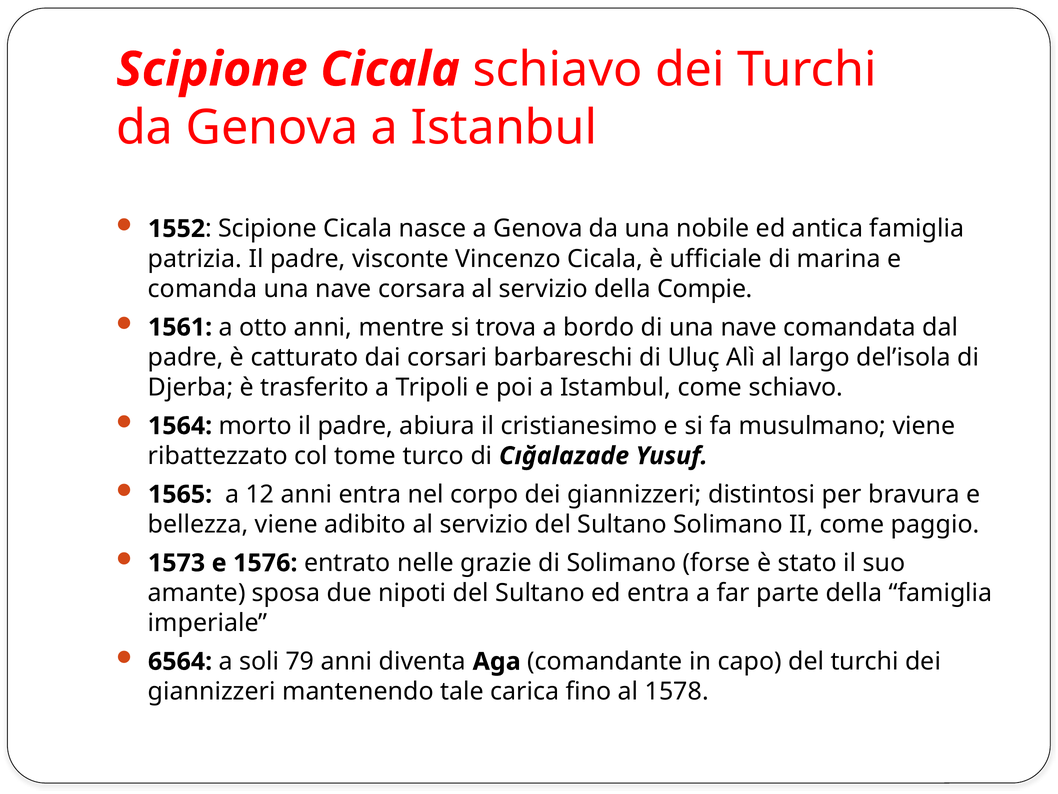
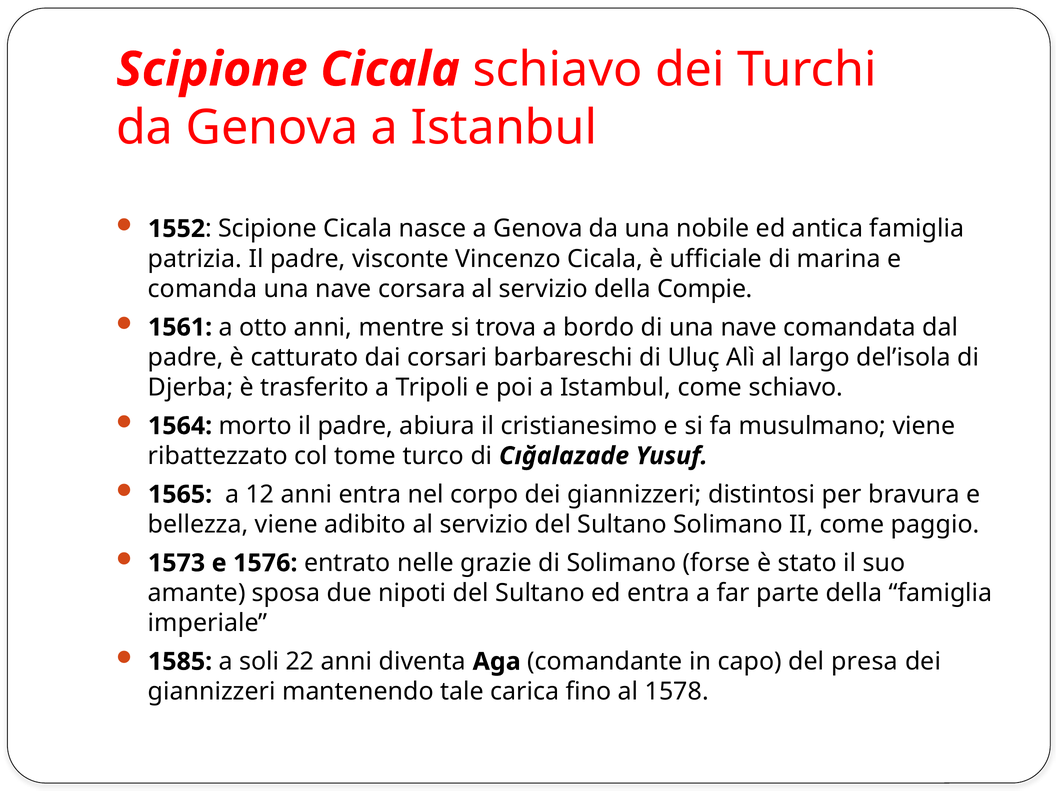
6564: 6564 -> 1585 (180, 661)
79: 79 -> 22 (300, 661)
del turchi: turchi -> presa (864, 661)
